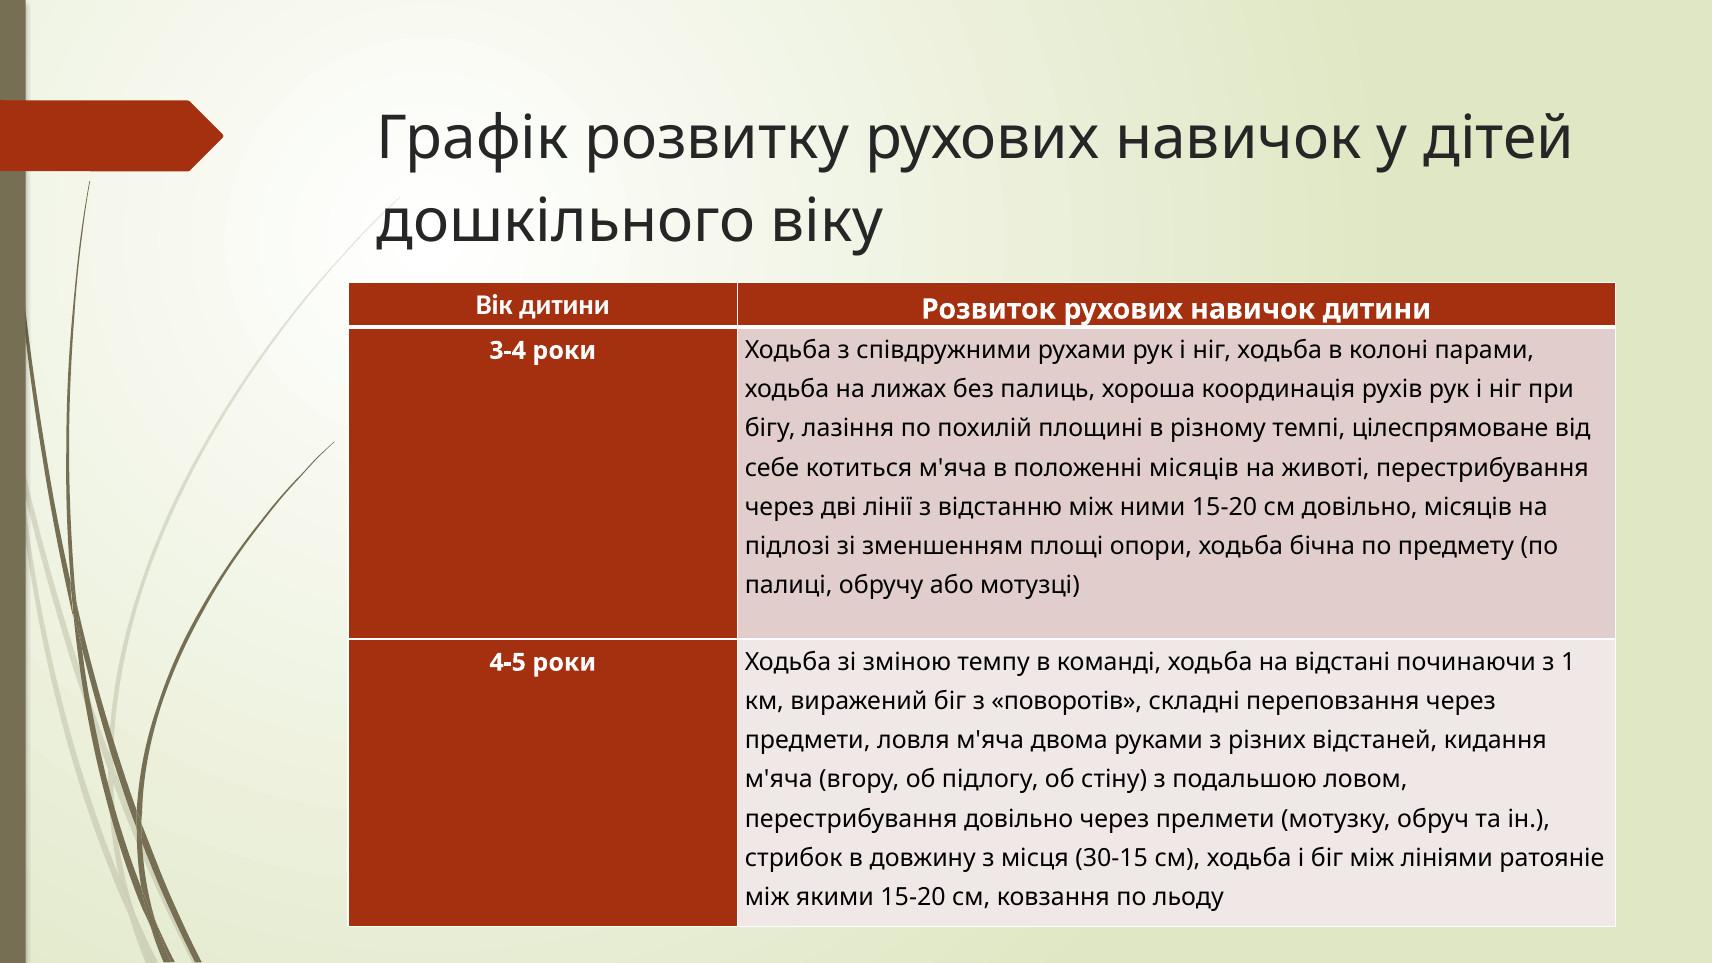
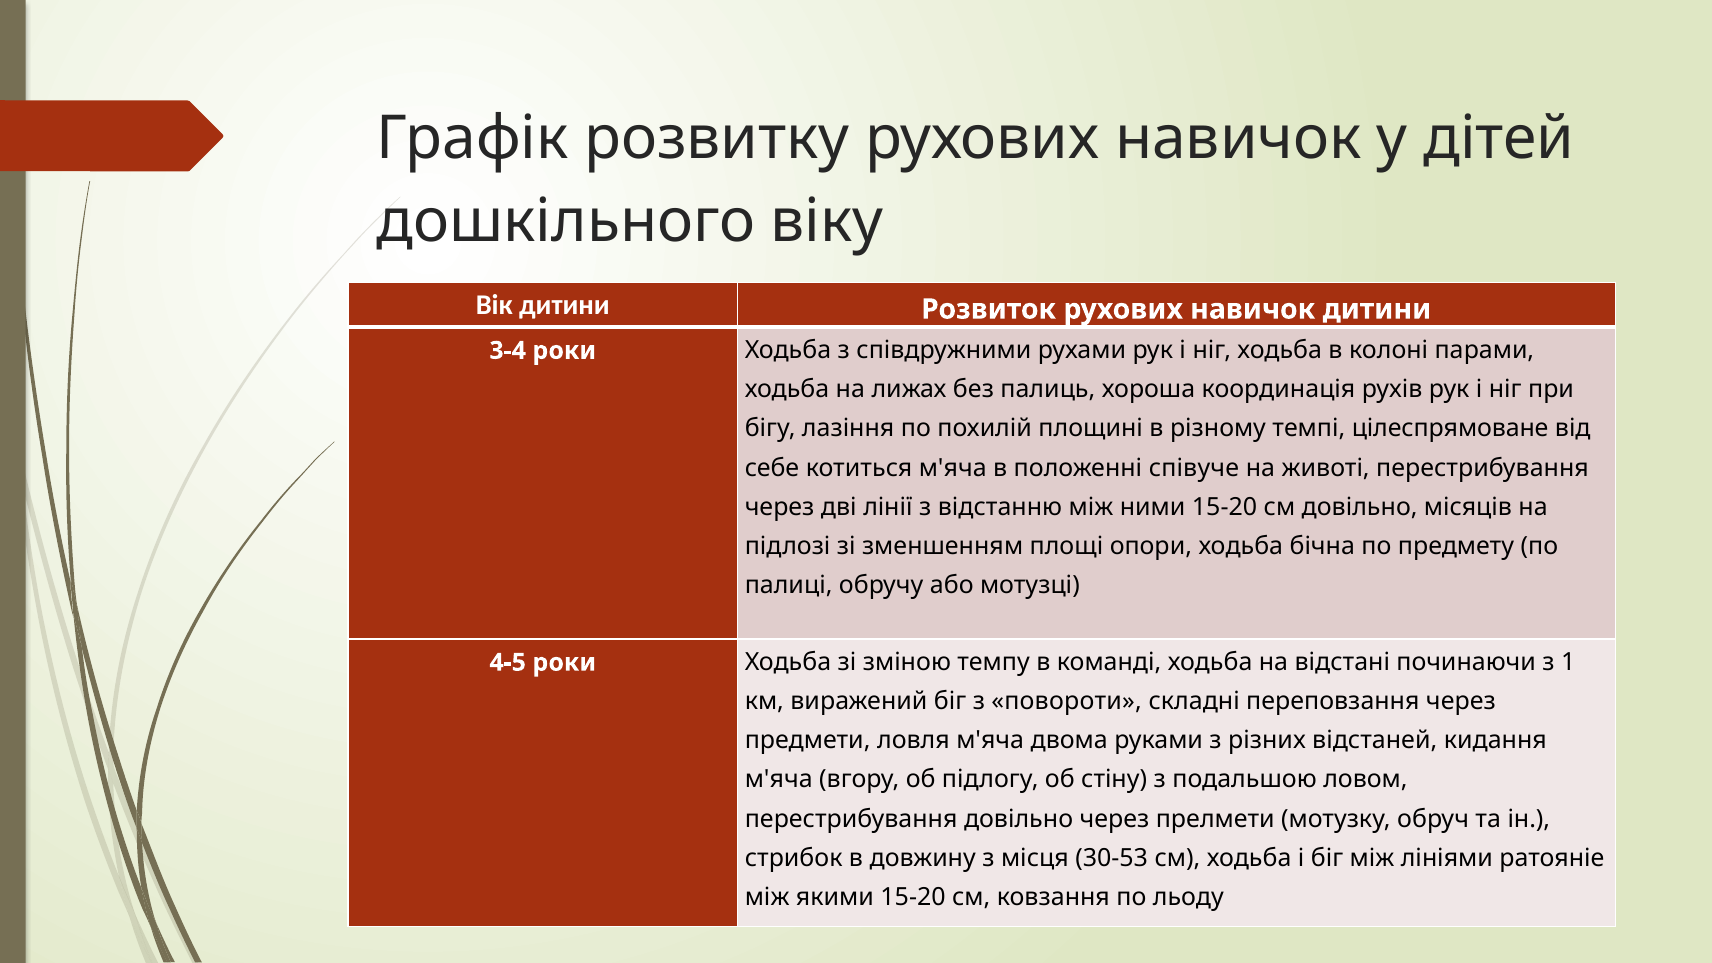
положенні місяців: місяців -> співуче (1194, 468)
поворотів: поворотів -> повороти (1067, 702)
30-15: 30-15 -> 30-53 (1112, 858)
